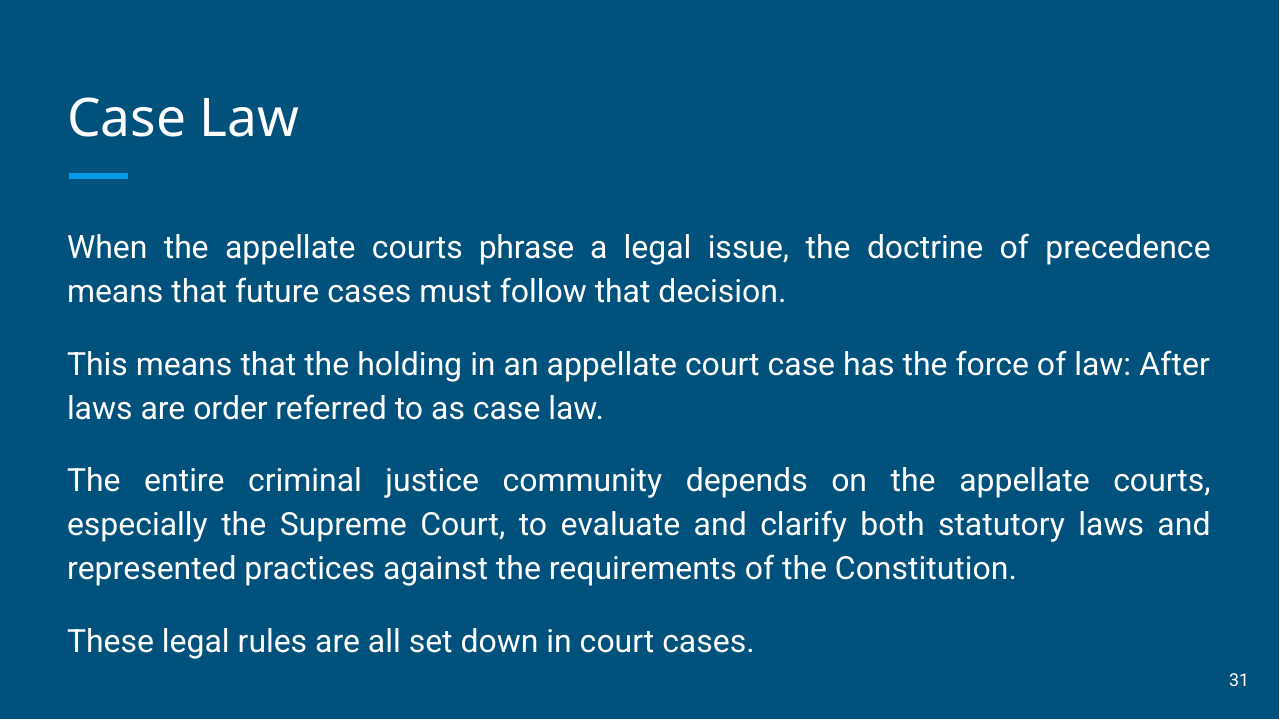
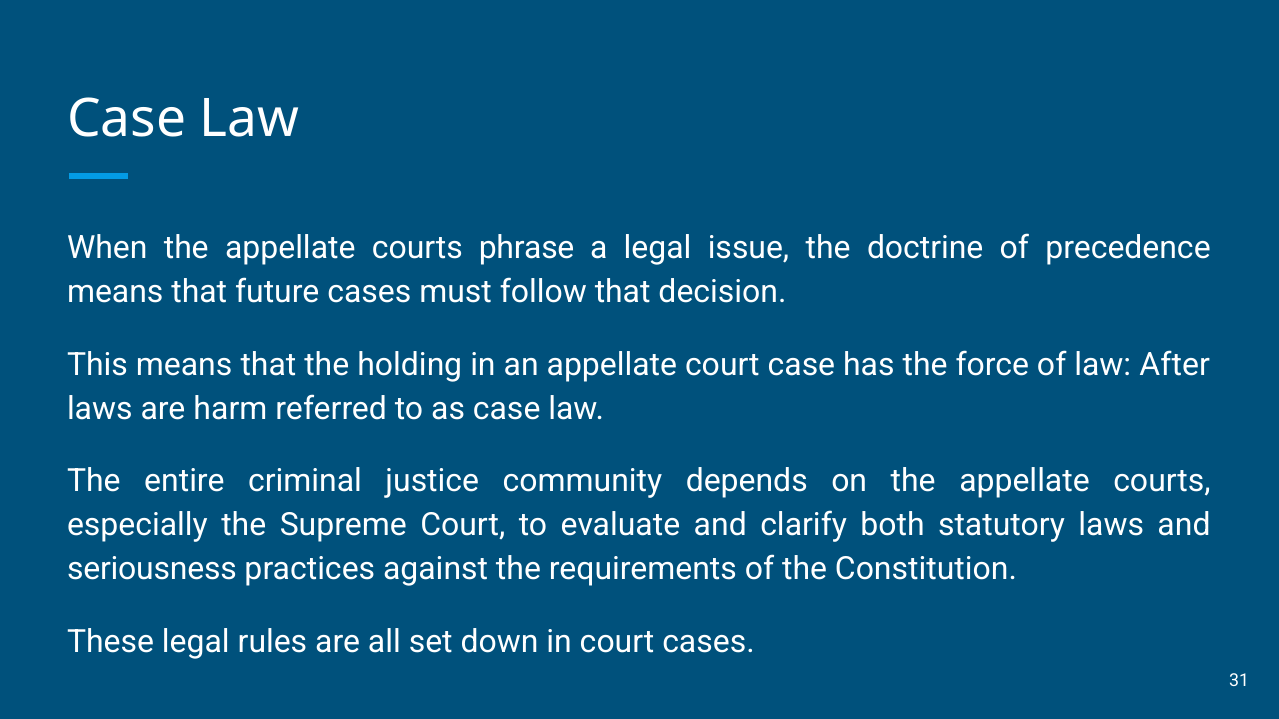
order: order -> harm (230, 409)
represented: represented -> seriousness (152, 570)
